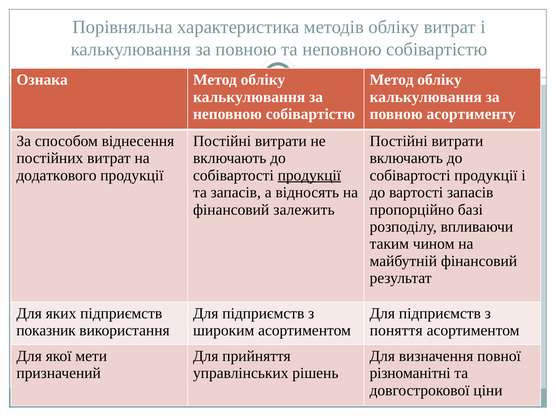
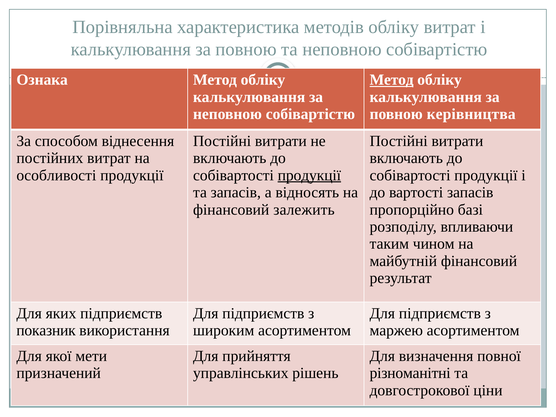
Метод underline: none -> present (392, 80)
асортименту: асортименту -> керівництва (471, 114)
додаткового: додаткового -> особливості (56, 175)
поняття: поняття -> маржею (396, 331)
